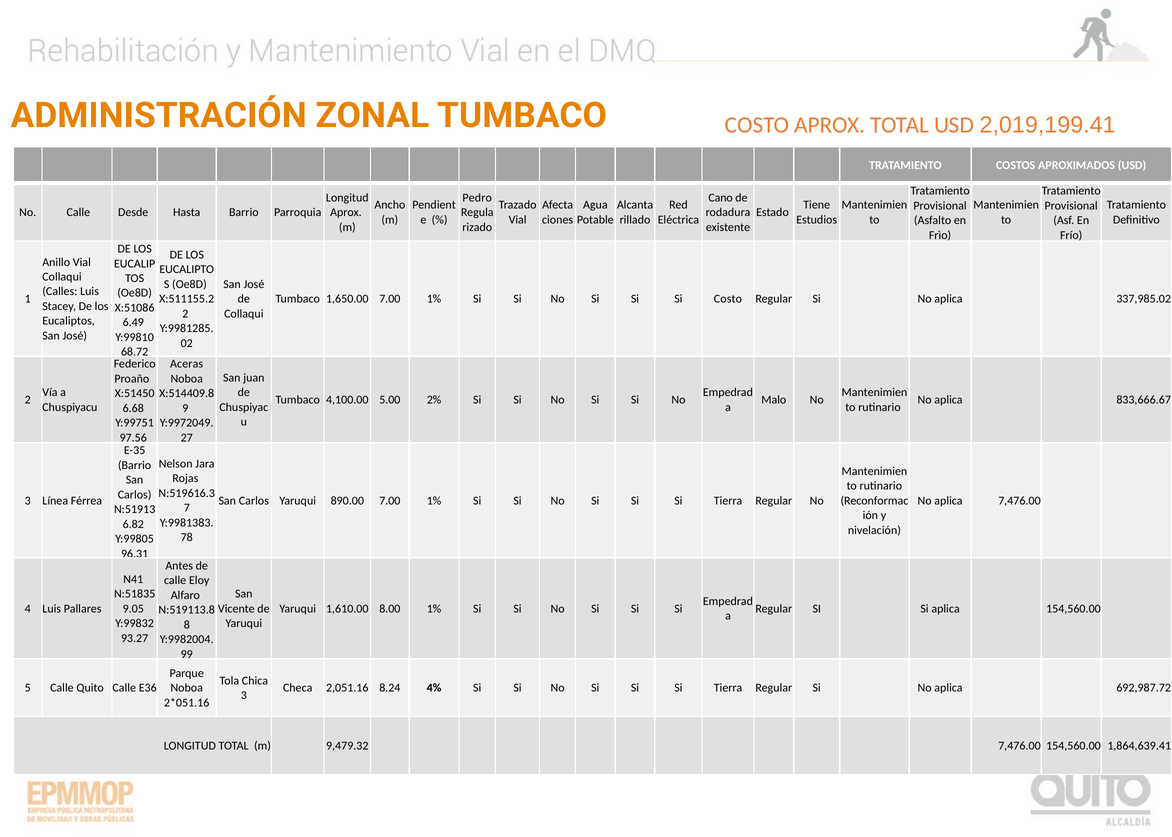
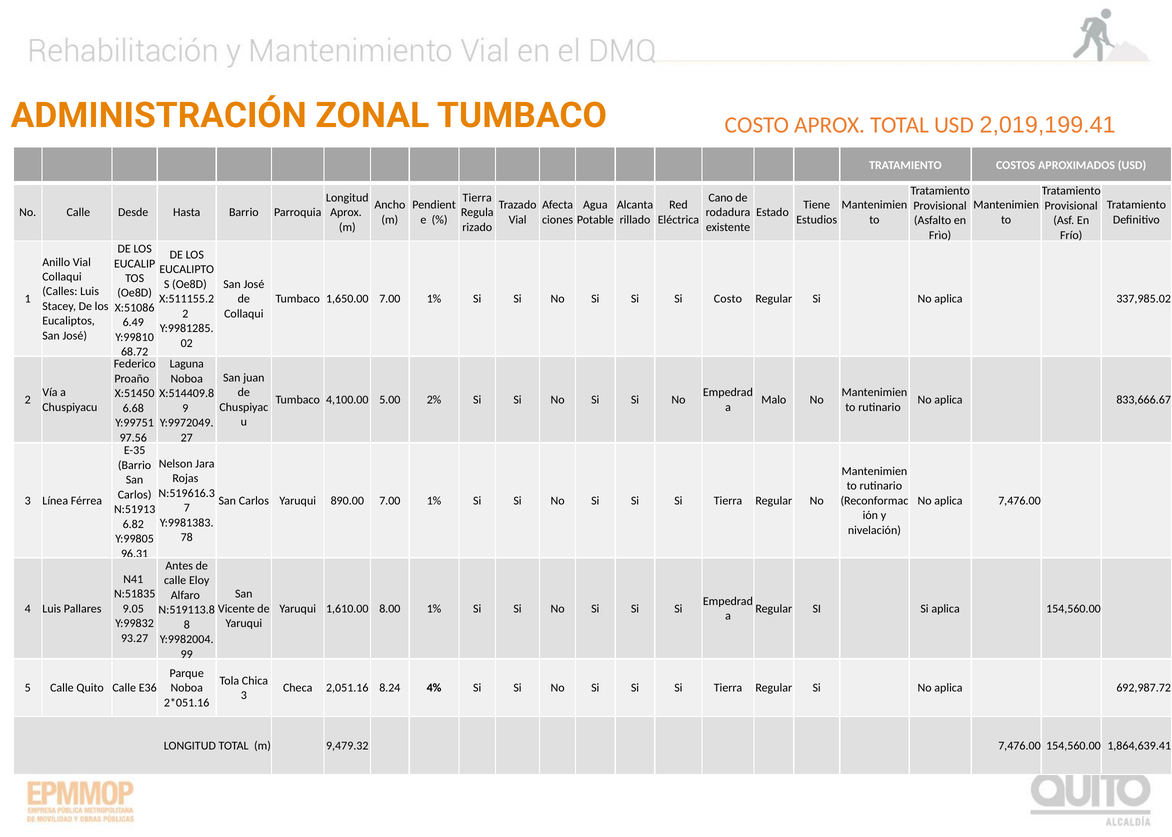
Pedro: Pedro -> Tierra (477, 198)
Aceras: Aceras -> Laguna (187, 364)
